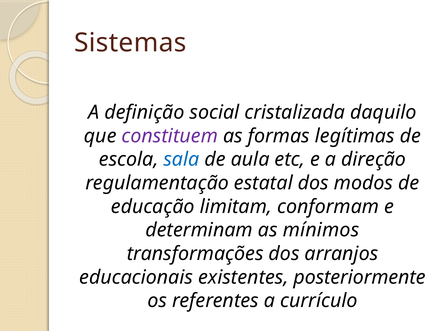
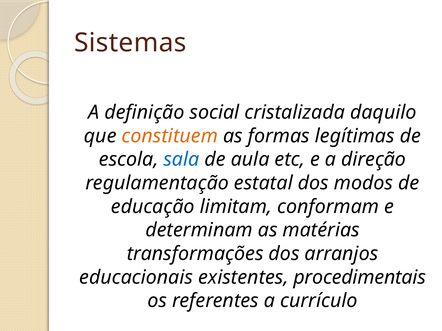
constituem colour: purple -> orange (170, 136)
mínimos: mínimos -> matérias (321, 230)
posteriormente: posteriormente -> procedimentais (360, 278)
